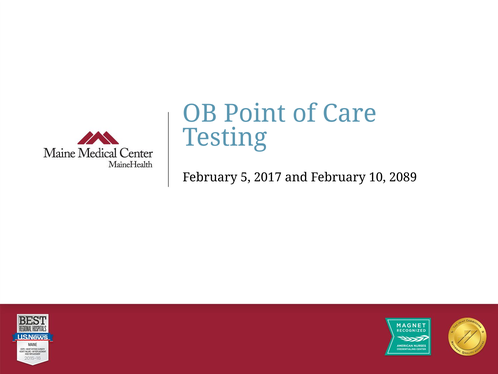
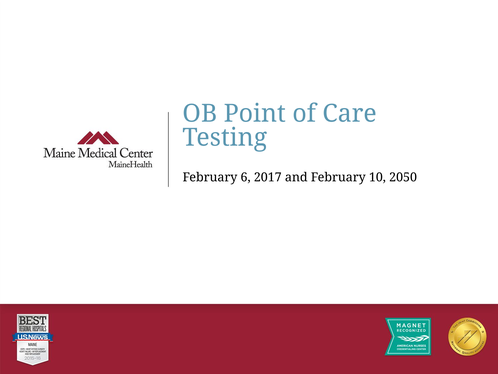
5: 5 -> 6 (246, 177)
2089: 2089 -> 2050 (403, 177)
